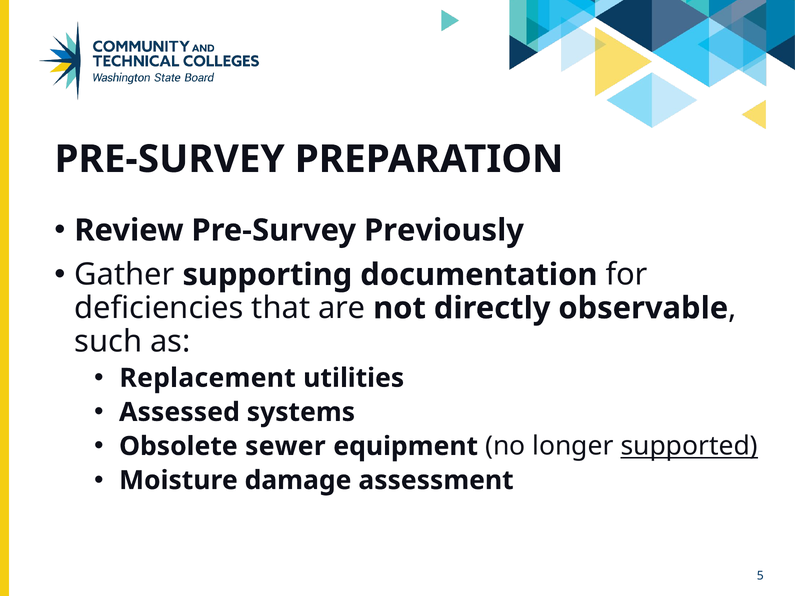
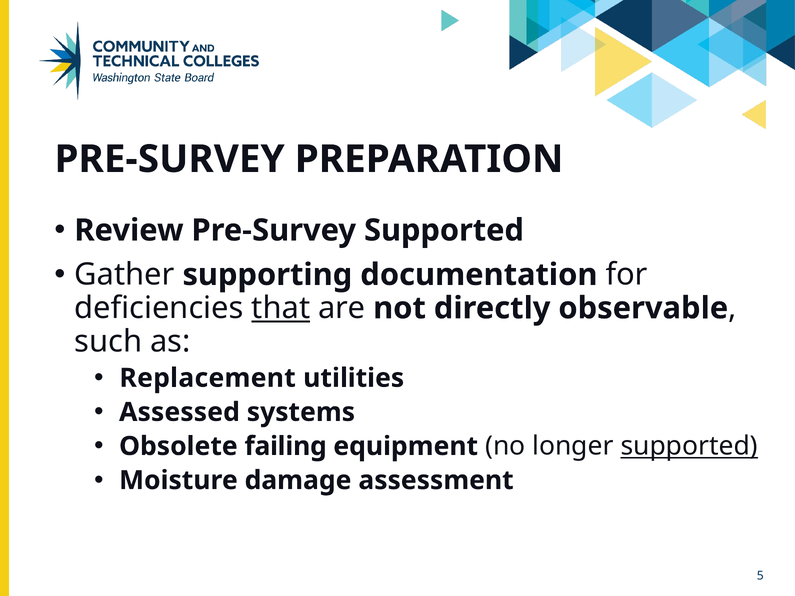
Pre-Survey Previously: Previously -> Supported (444, 230)
that underline: none -> present (281, 308)
sewer: sewer -> failing (286, 446)
